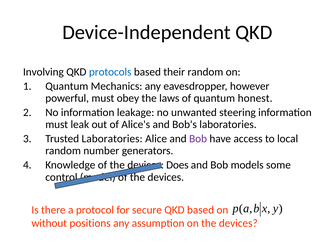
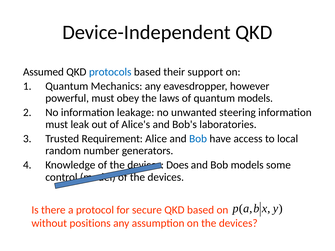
Involving: Involving -> Assumed (43, 72)
their random: random -> support (205, 72)
quantum honest: honest -> models (255, 98)
Trusted Laboratories: Laboratories -> Requirement (112, 139)
Bob colour: purple -> blue (198, 139)
